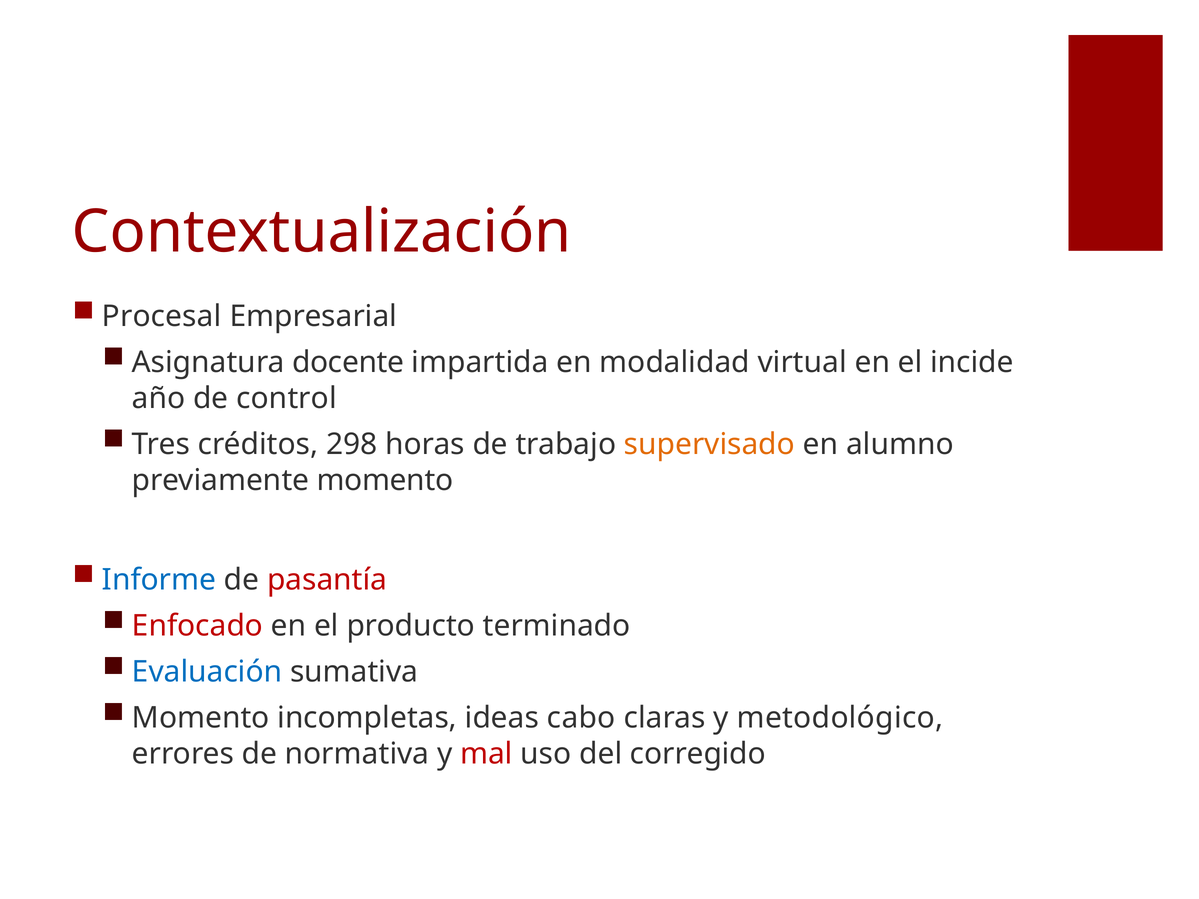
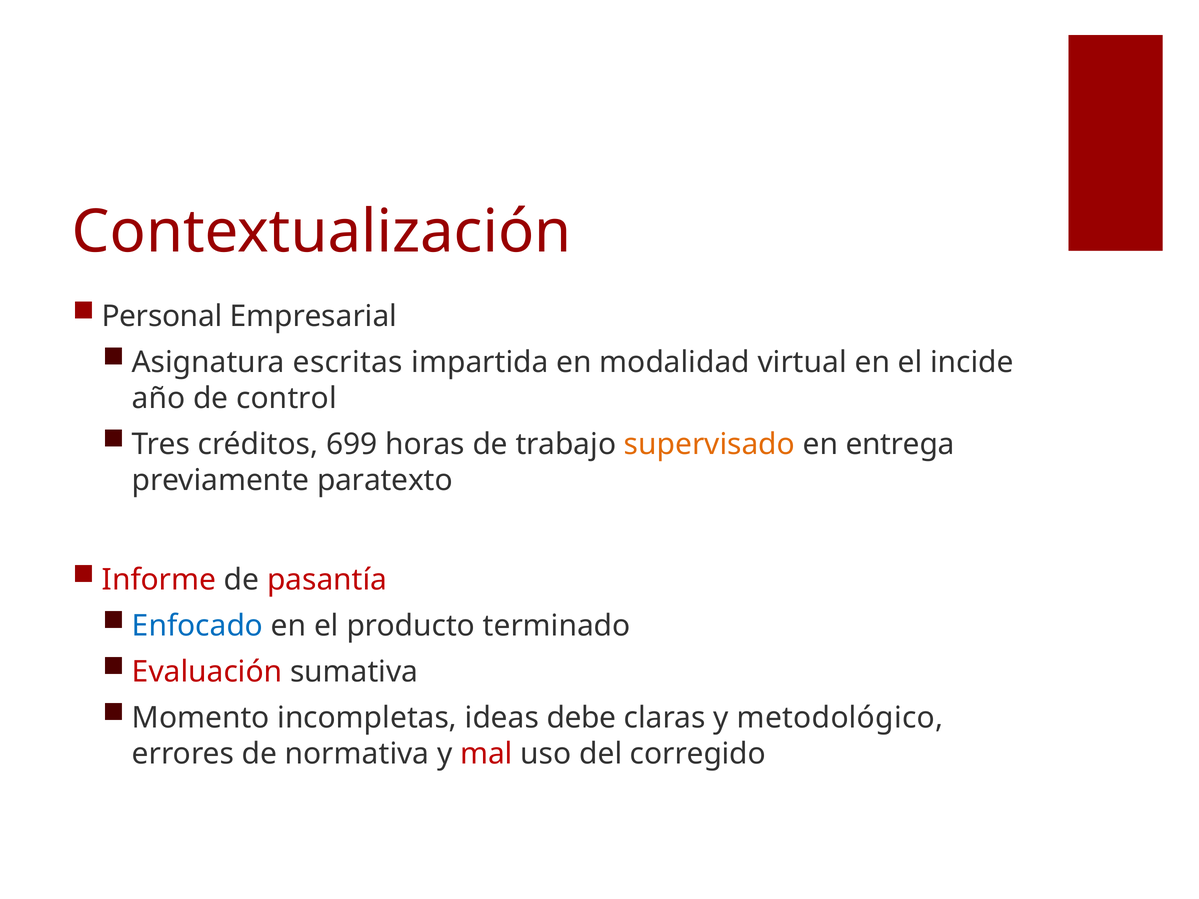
Procesal: Procesal -> Personal (162, 316)
docente: docente -> escritas (348, 362)
298: 298 -> 699 (352, 444)
alumno: alumno -> entrega (900, 444)
previamente momento: momento -> paratexto (385, 480)
Informe colour: blue -> red (159, 580)
Enfocado colour: red -> blue (197, 626)
Evaluación colour: blue -> red (207, 672)
cabo: cabo -> debe (581, 718)
